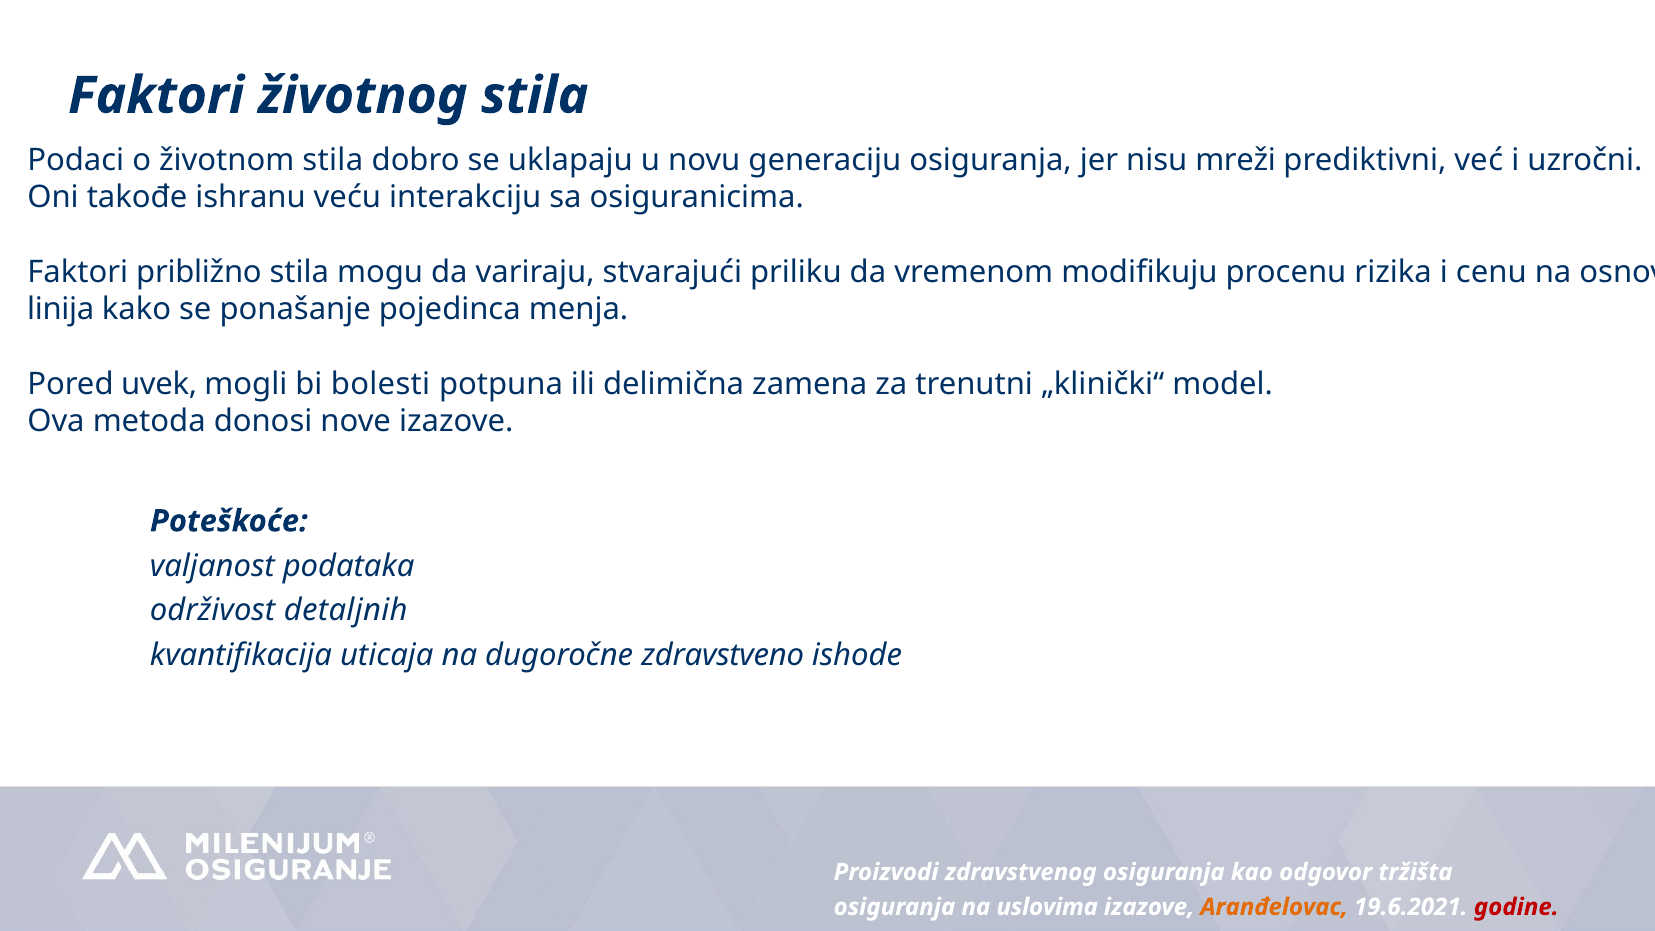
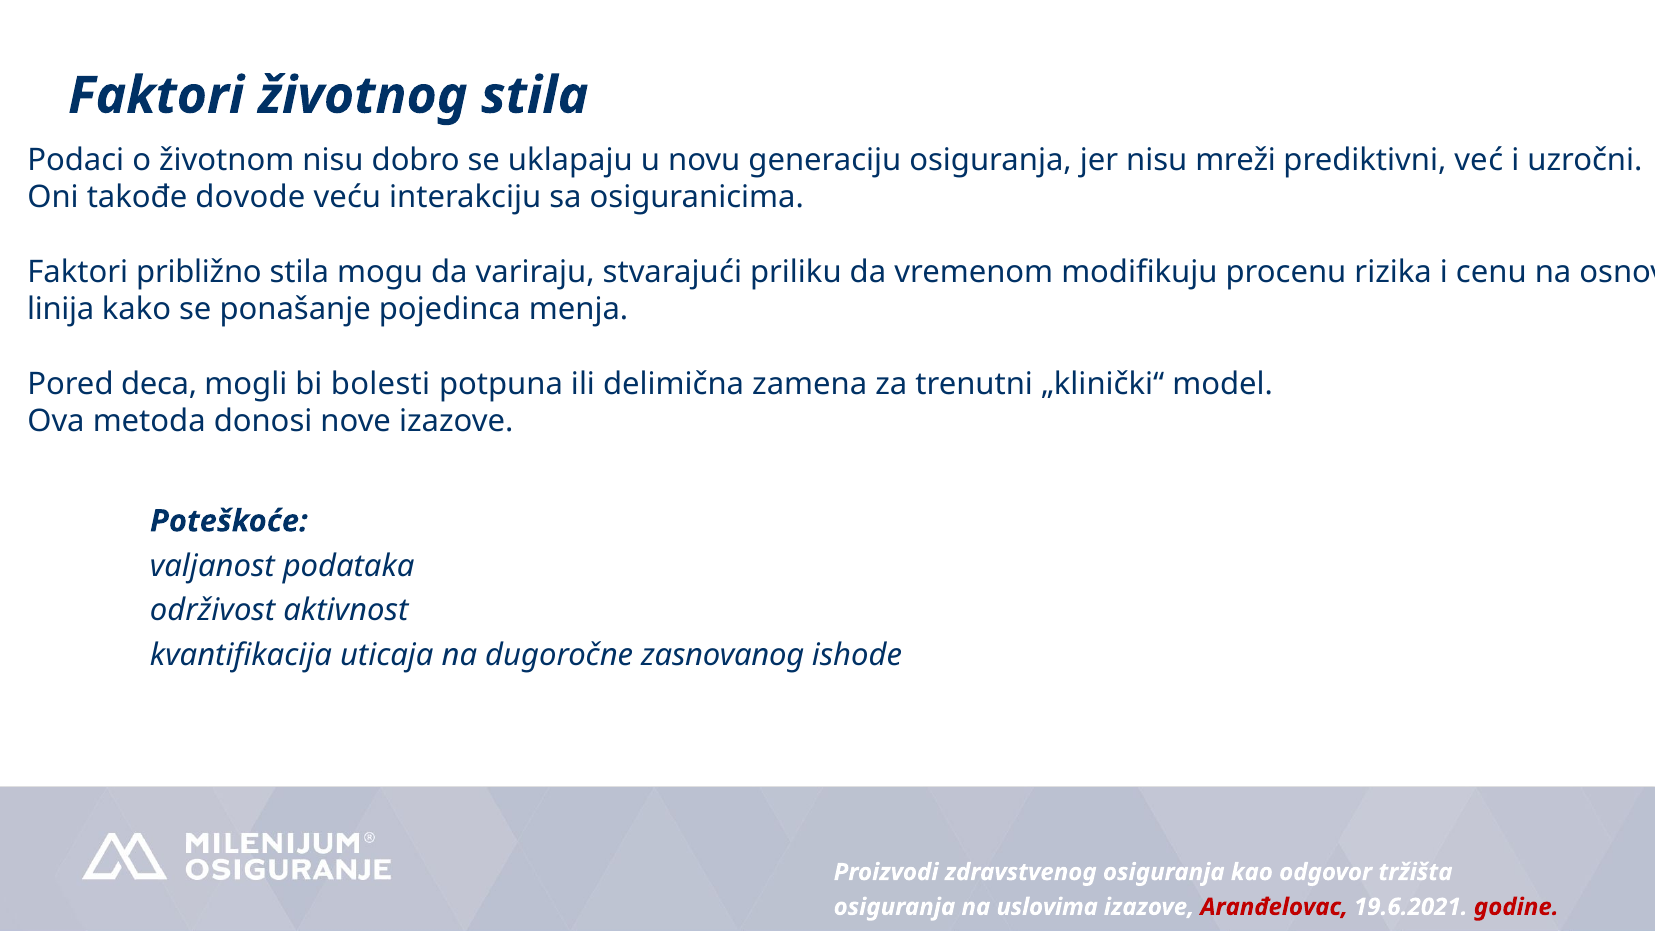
životnom stila: stila -> nisu (333, 160)
ishranu: ishranu -> dovode (250, 198)
uvek: uvek -> deca (159, 384)
detaljnih: detaljnih -> aktivnost (346, 610)
zdravstveno: zdravstveno -> zasnovanog (723, 655)
Aranđelovac colour: orange -> red (1274, 907)
